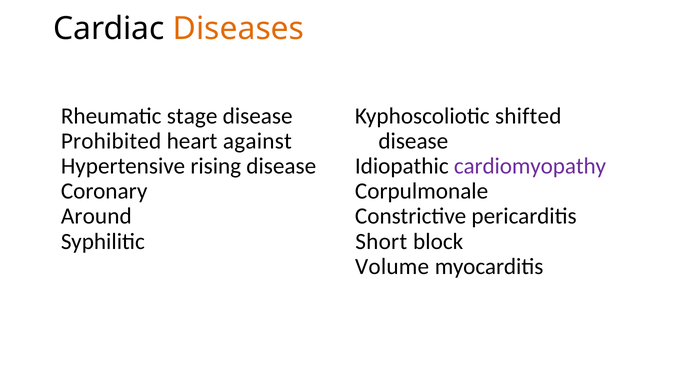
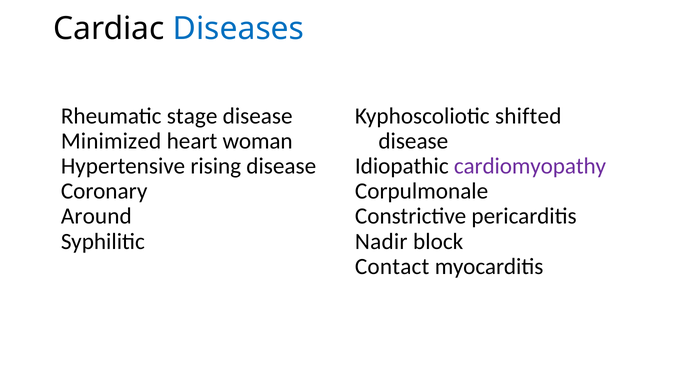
Diseases colour: orange -> blue (239, 28)
Prohibited: Prohibited -> Minimized (111, 141)
against: against -> woman (258, 141)
Short: Short -> Nadir (381, 241)
Volume: Volume -> Contact (392, 266)
